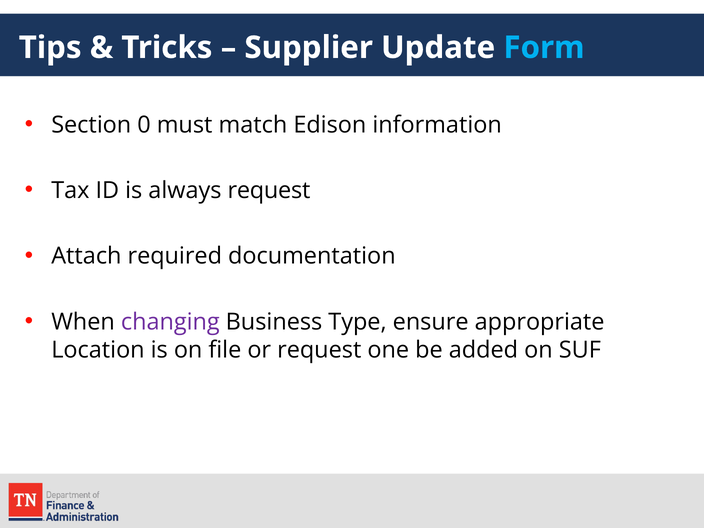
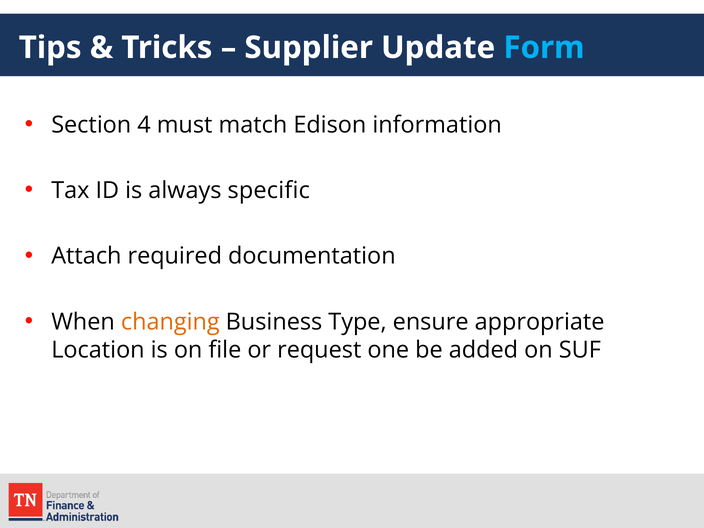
0: 0 -> 4 (144, 125)
always request: request -> specific (269, 191)
changing colour: purple -> orange (170, 322)
